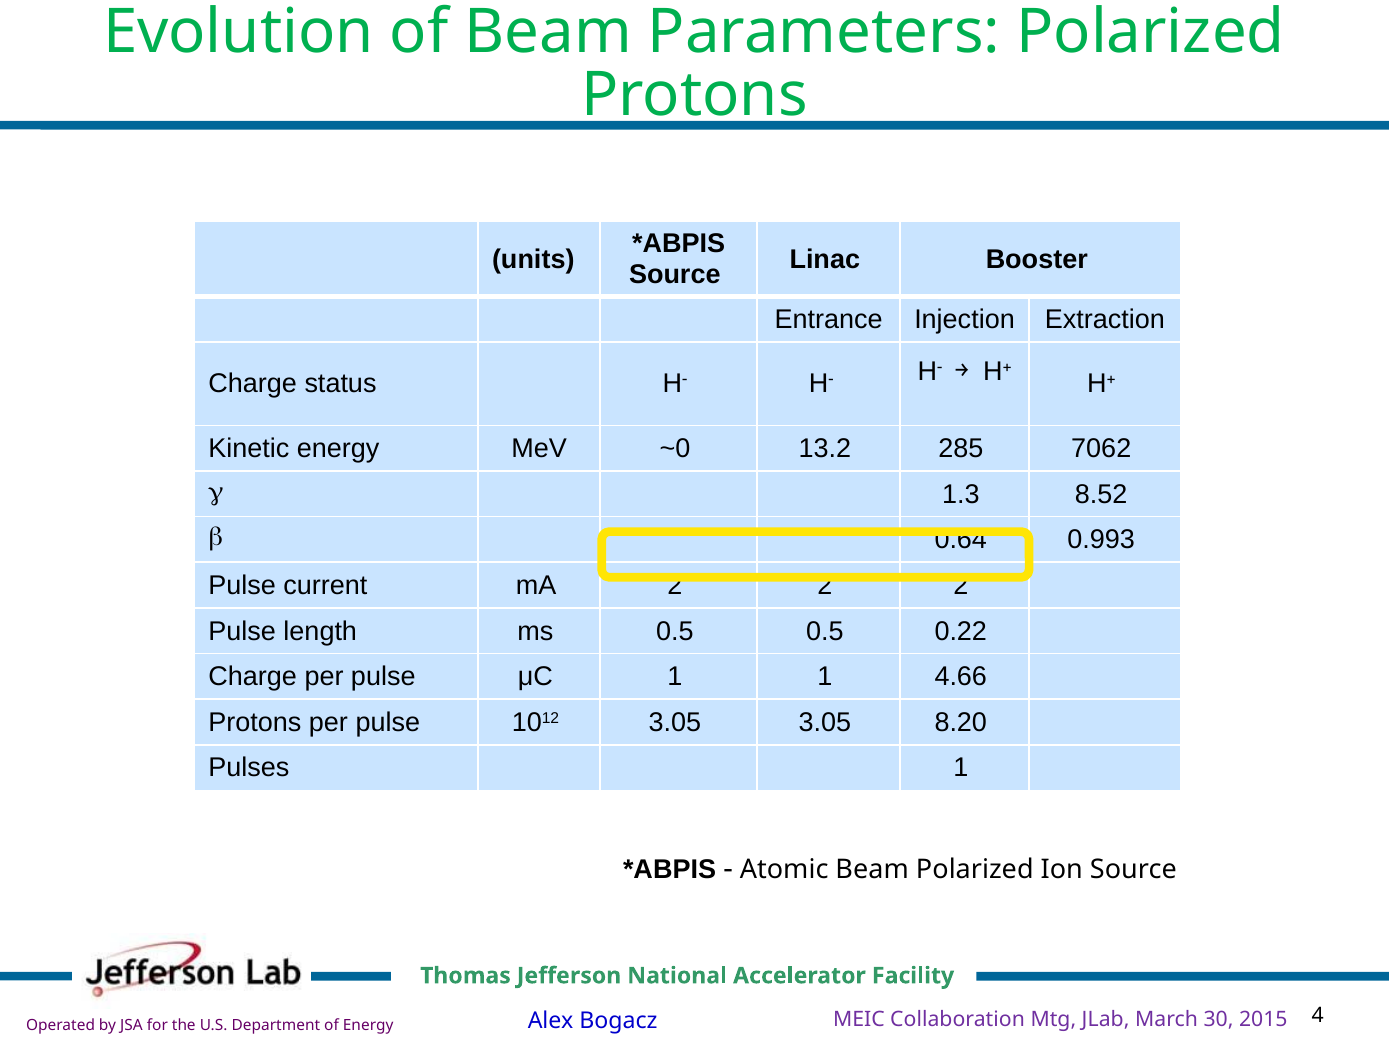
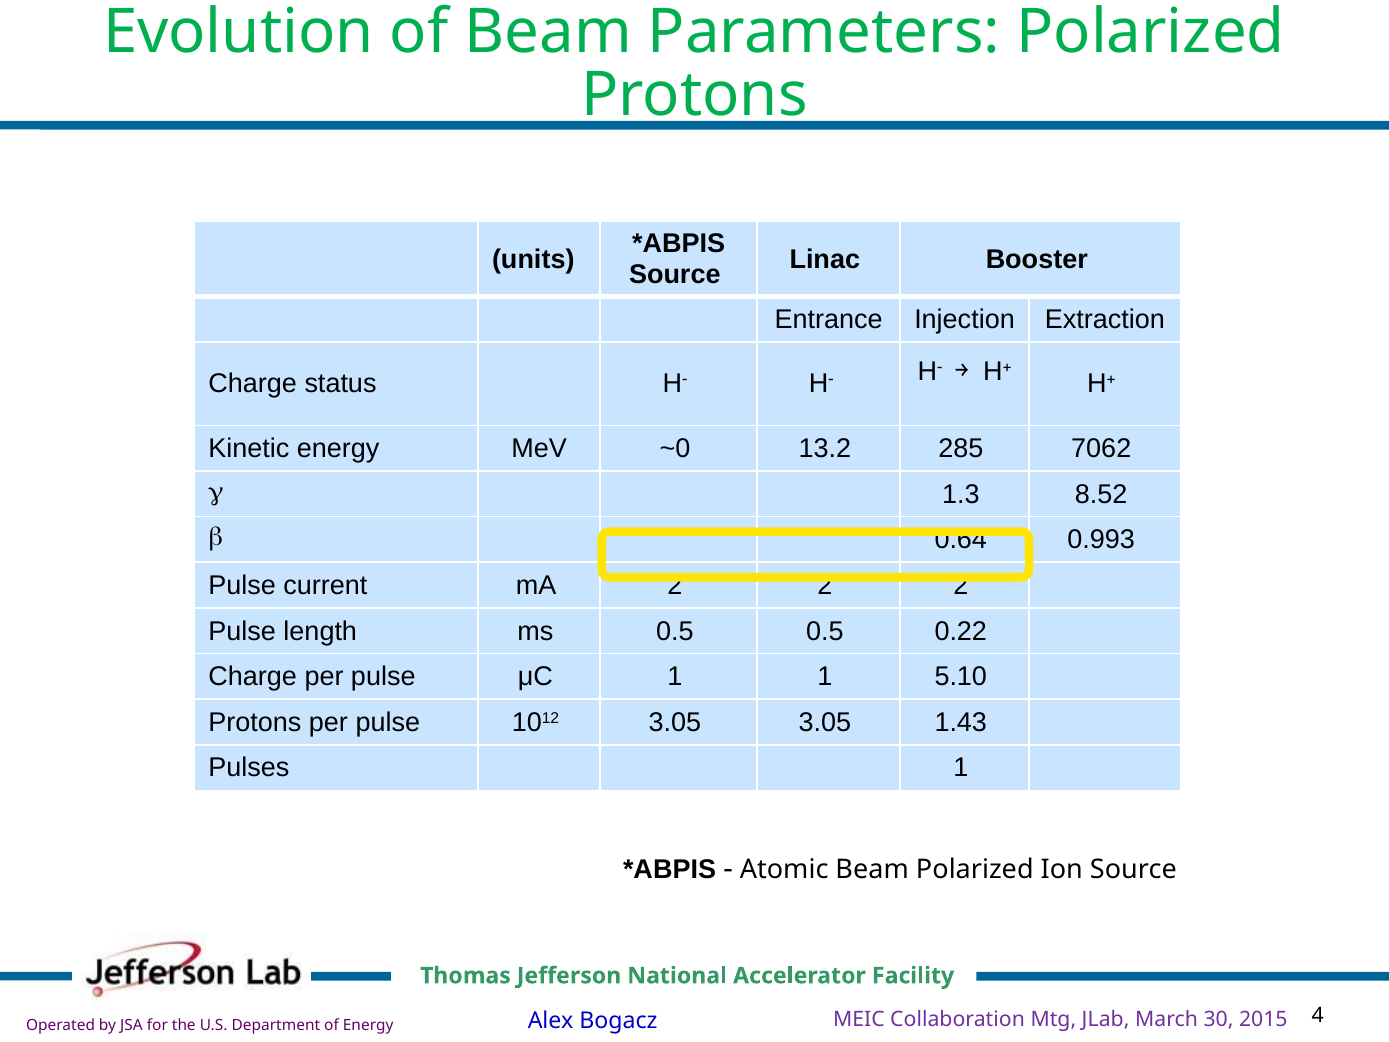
4.66: 4.66 -> 5.10 (961, 677)
8.20: 8.20 -> 1.43 (961, 722)
